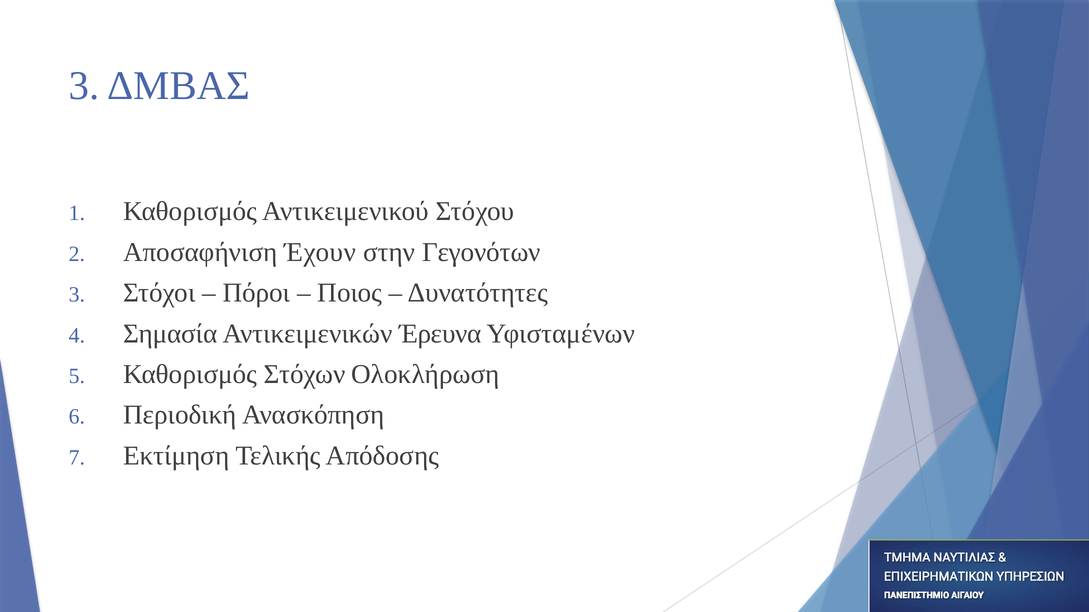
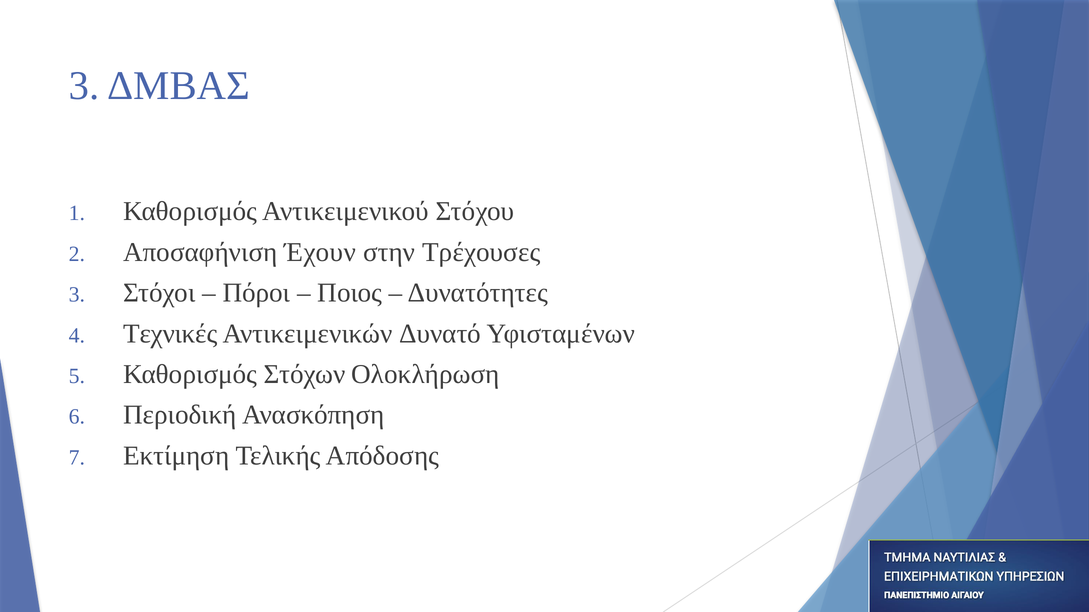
Γεγονότων: Γεγονότων -> Τρέχουσες (481, 252)
Σημασία: Σημασία -> Τεχνικές (170, 334)
Έρευνα: Έρευνα -> Δυνατό (440, 334)
